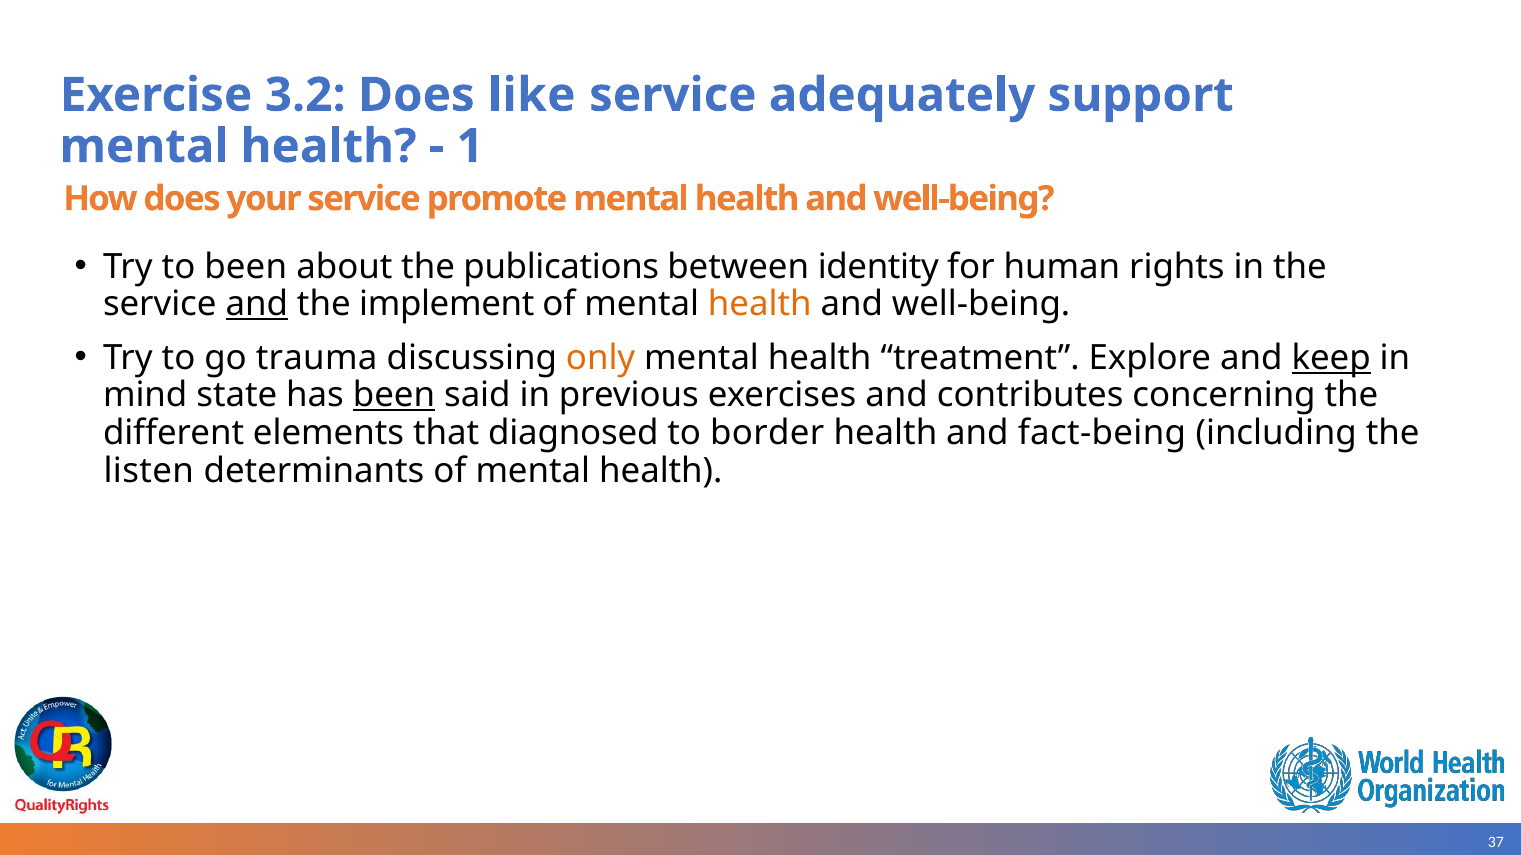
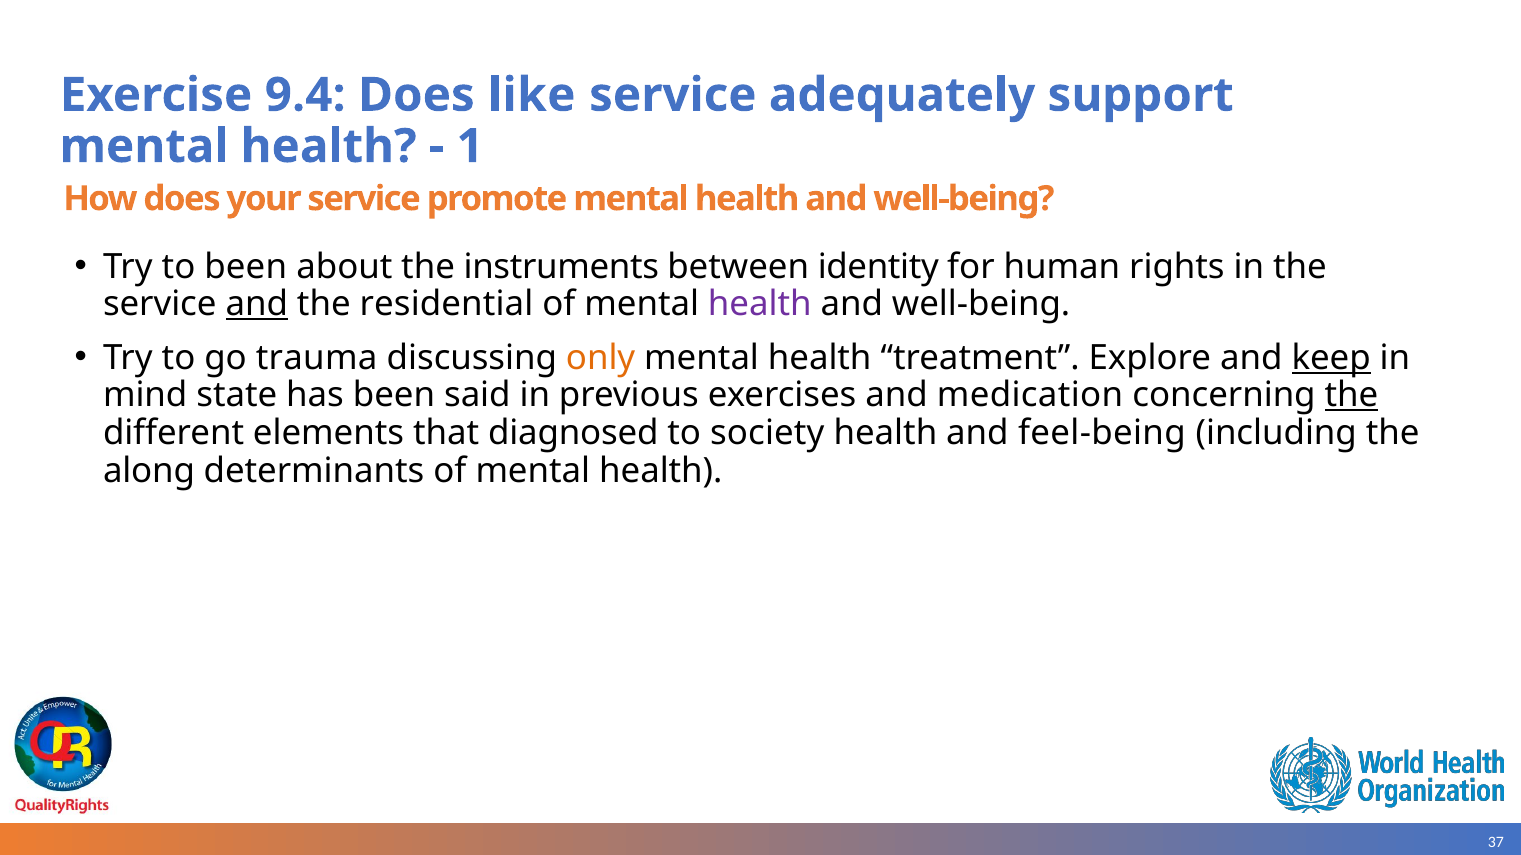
3.2: 3.2 -> 9.4 (305, 95)
publications: publications -> instruments (561, 267)
implement: implement -> residential (447, 304)
health colour: orange -> purple (760, 304)
been underline: present -> none (394, 396)
contributes: contributes -> medication (1030, 396)
the underline: none -> present (1351, 396)
border: border -> society (767, 433)
fact-being: fact-being -> feel-being (1102, 433)
listen: listen -> along (149, 471)
